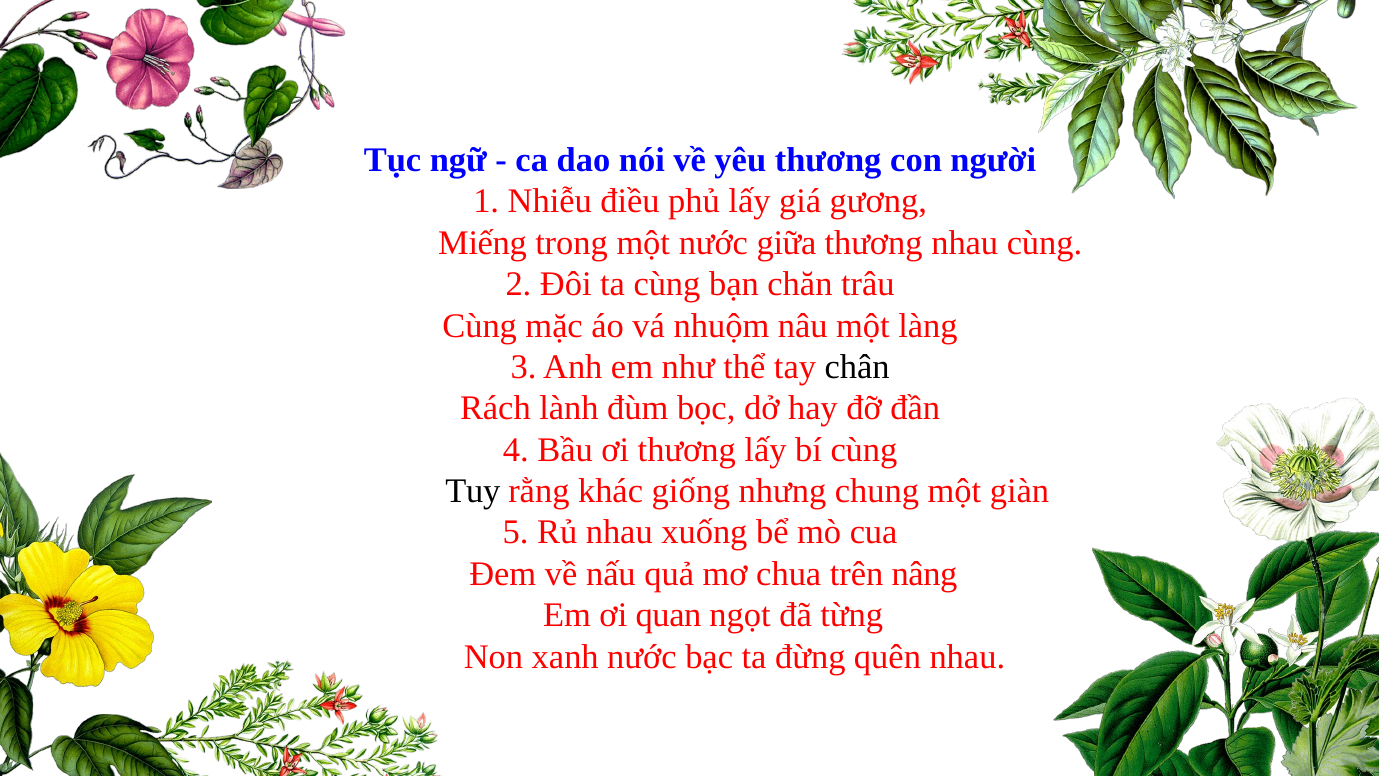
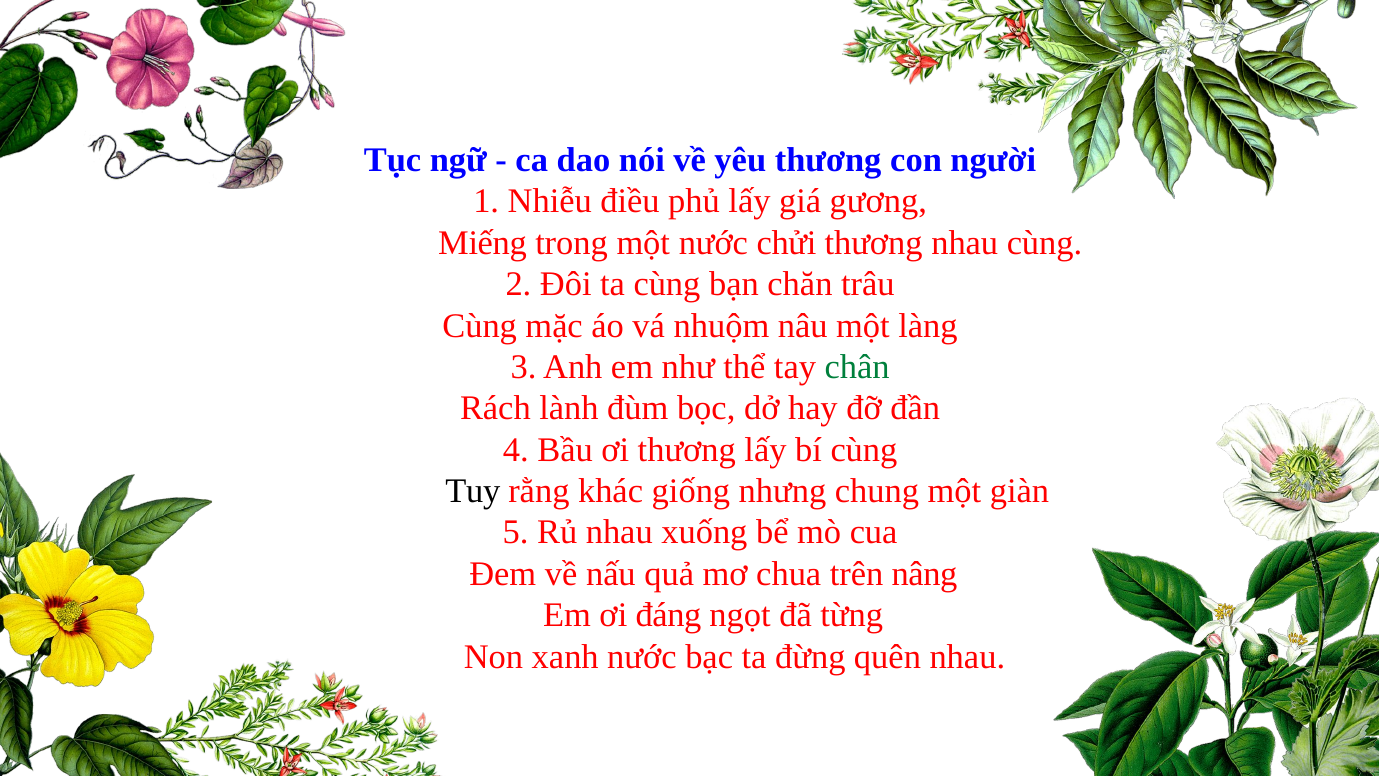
giữa: giữa -> chửi (786, 243)
chân colour: black -> green (857, 367)
quan: quan -> đáng (668, 615)
